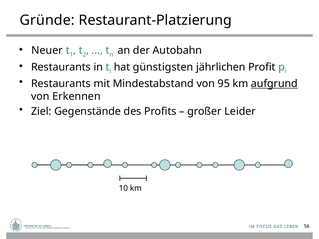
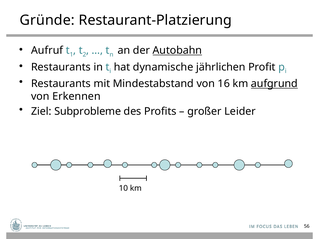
Neuer: Neuer -> Aufruf (47, 50)
Autobahn underline: none -> present (177, 50)
günstigsten: günstigsten -> dynamische (163, 67)
95: 95 -> 16 (224, 84)
Gegenstände: Gegenstände -> Subprobleme (88, 111)
